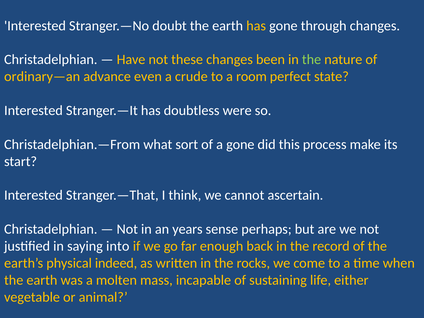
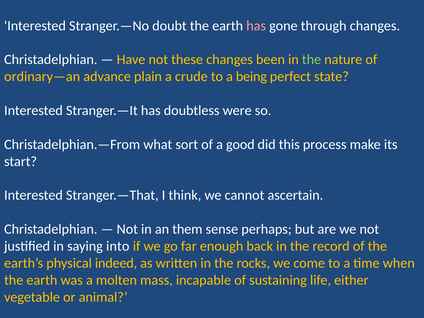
has colour: yellow -> pink (256, 26)
even: even -> plain (148, 77)
room: room -> being (251, 77)
a gone: gone -> good (240, 144)
years: years -> them (187, 229)
